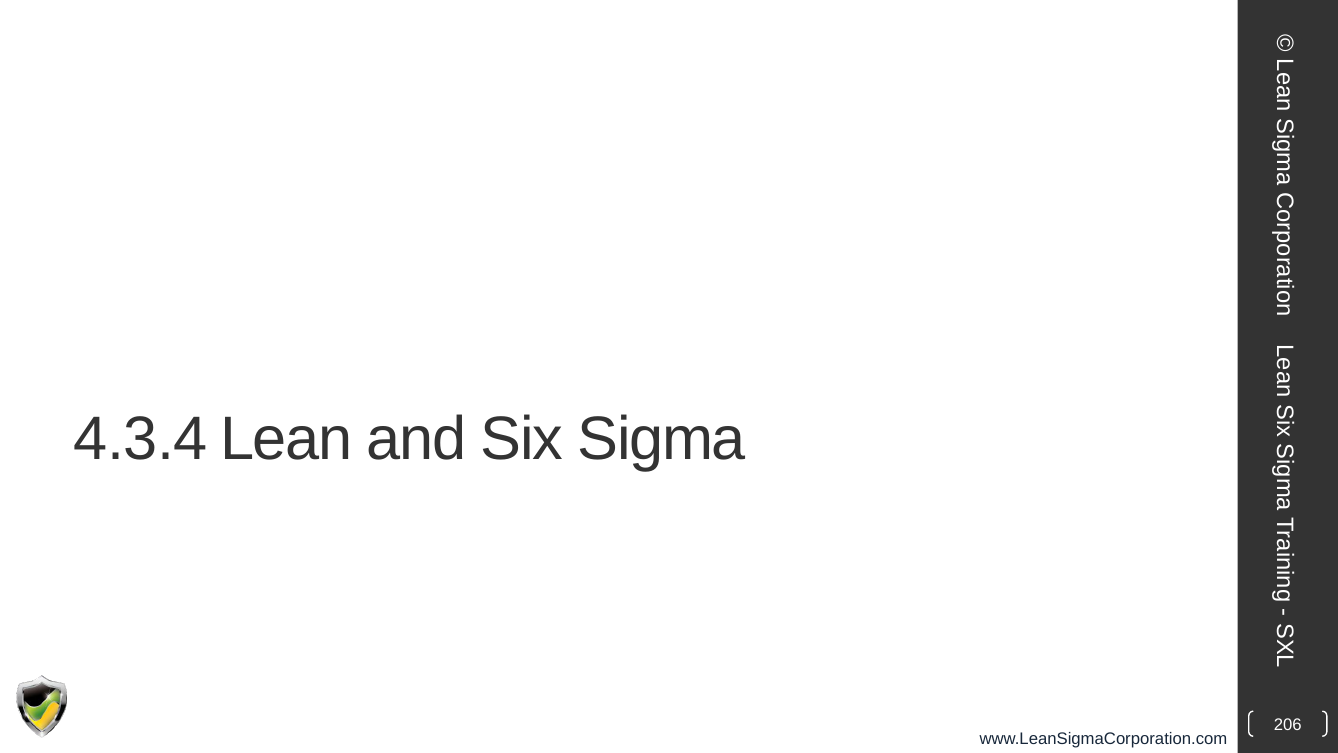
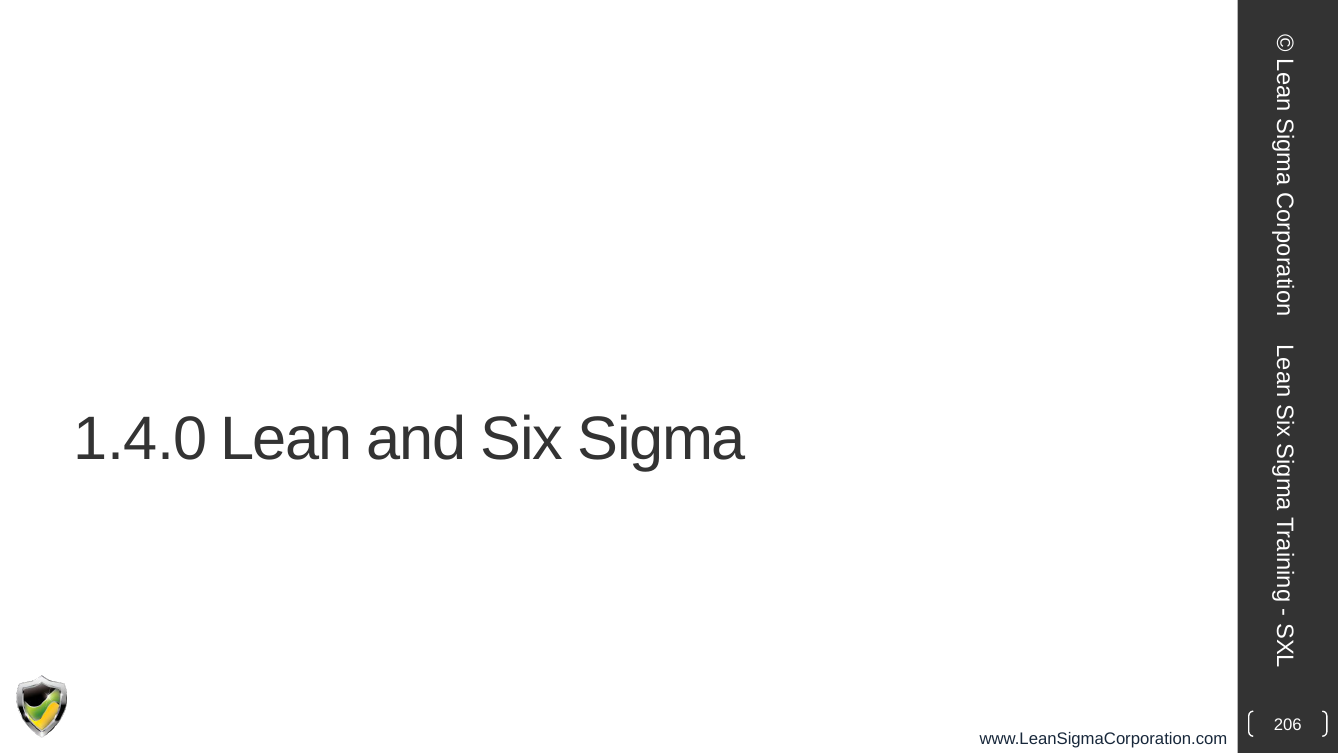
4.3.4: 4.3.4 -> 1.4.0 (141, 439)
